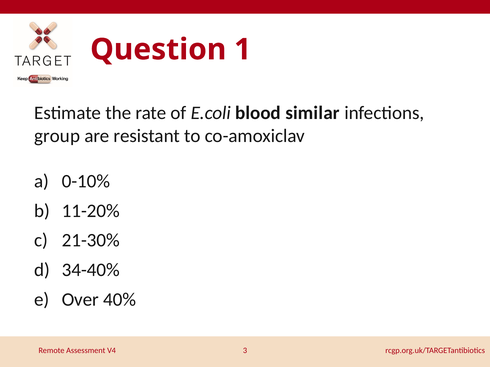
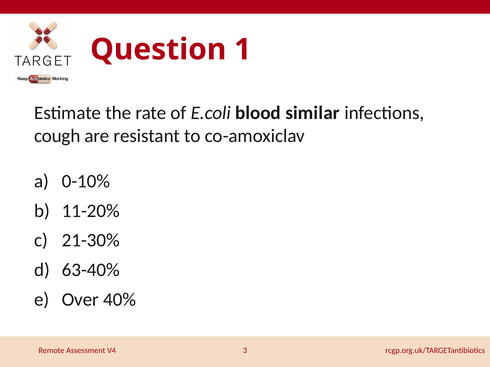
group: group -> cough (57, 136)
34-40%: 34-40% -> 63-40% (91, 270)
